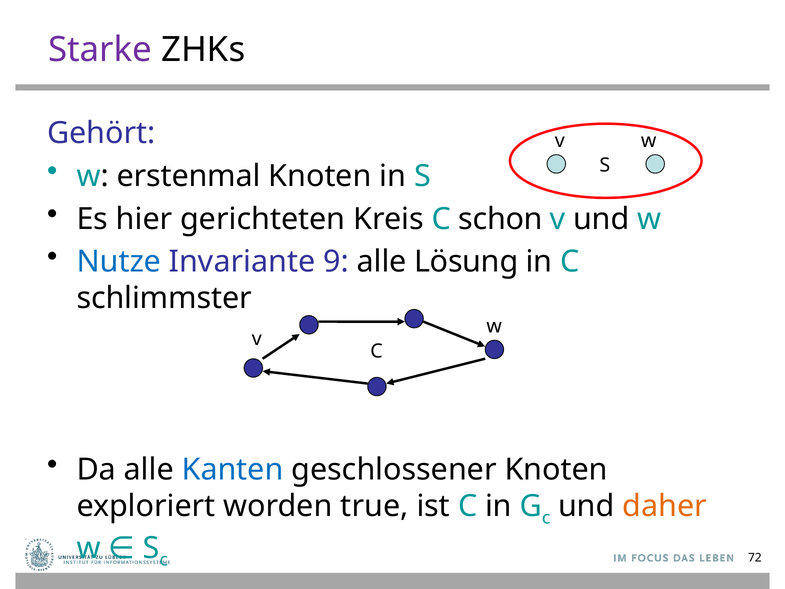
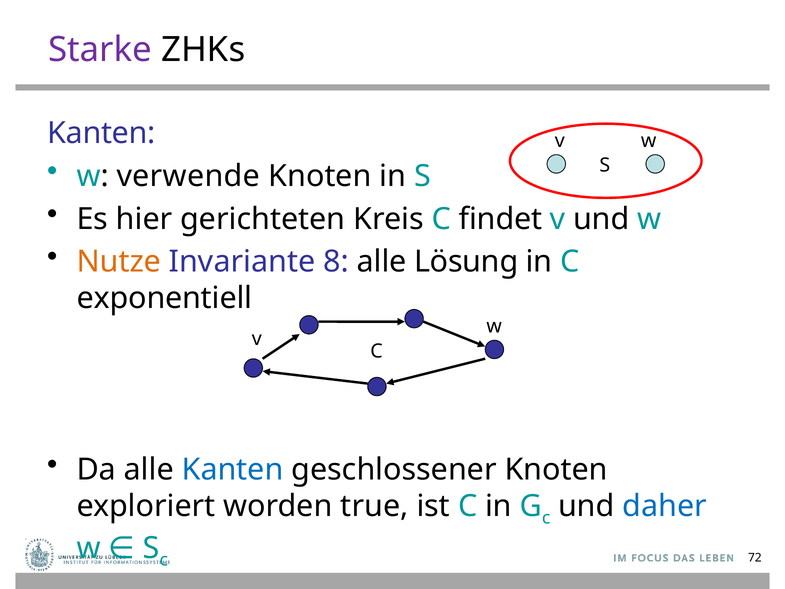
Gehört: Gehört -> Kanten (101, 133)
erstenmal: erstenmal -> verwende (188, 176)
schon: schon -> findet (501, 219)
Nutze colour: blue -> orange (119, 262)
9: 9 -> 8 (336, 262)
schlimmster: schlimmster -> exponentiell (164, 298)
daher colour: orange -> blue (665, 506)
